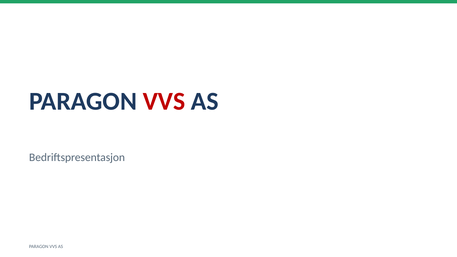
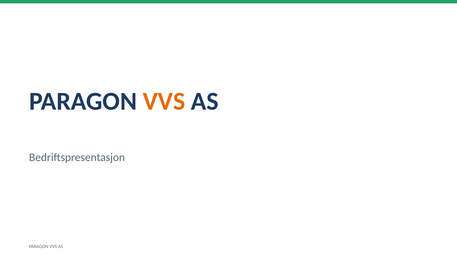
VVS colour: red -> orange (164, 101)
